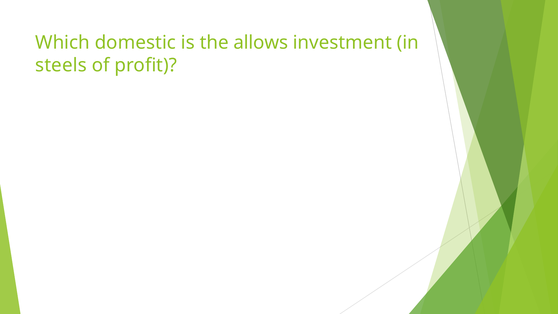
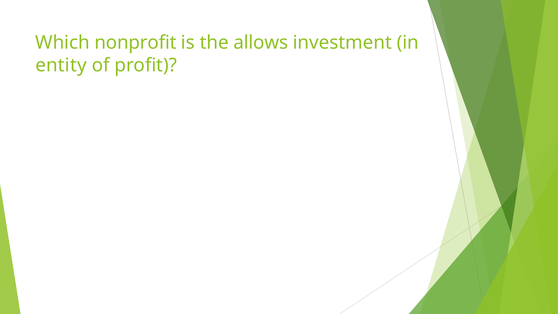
domestic: domestic -> nonprofit (135, 43)
steels: steels -> entity (61, 65)
